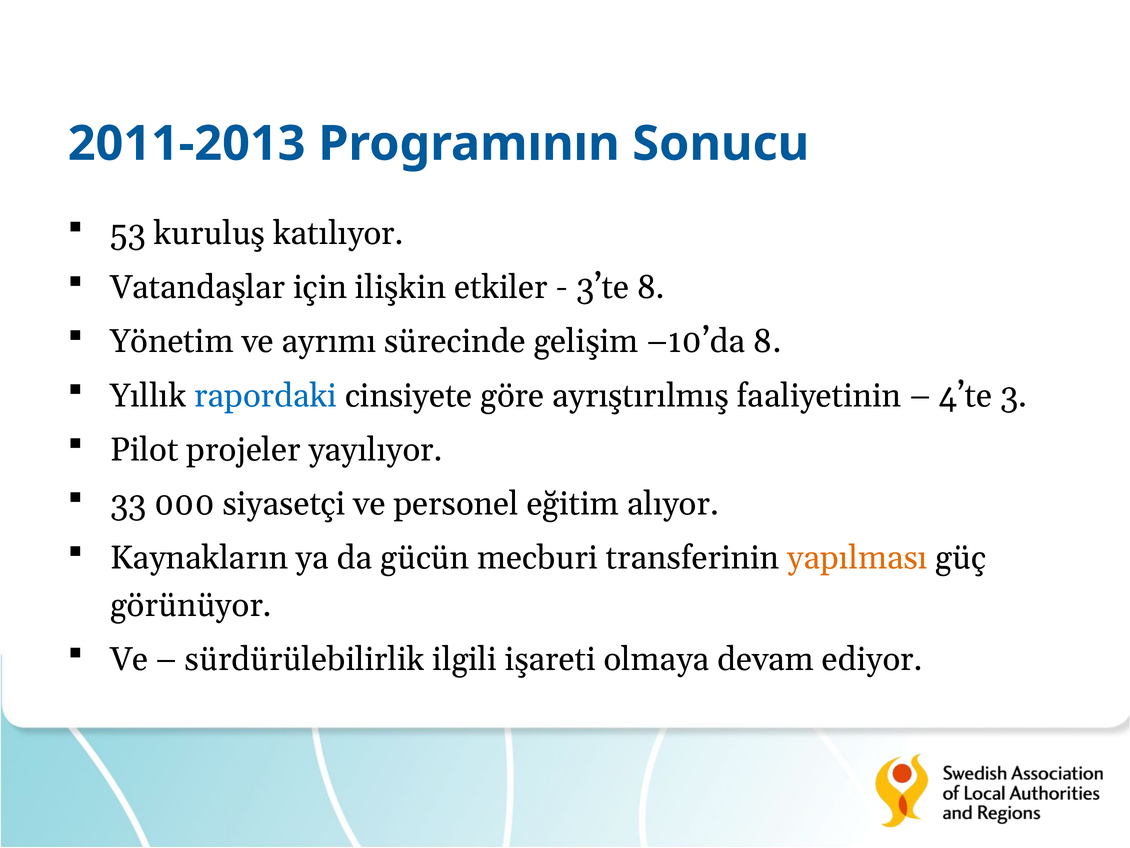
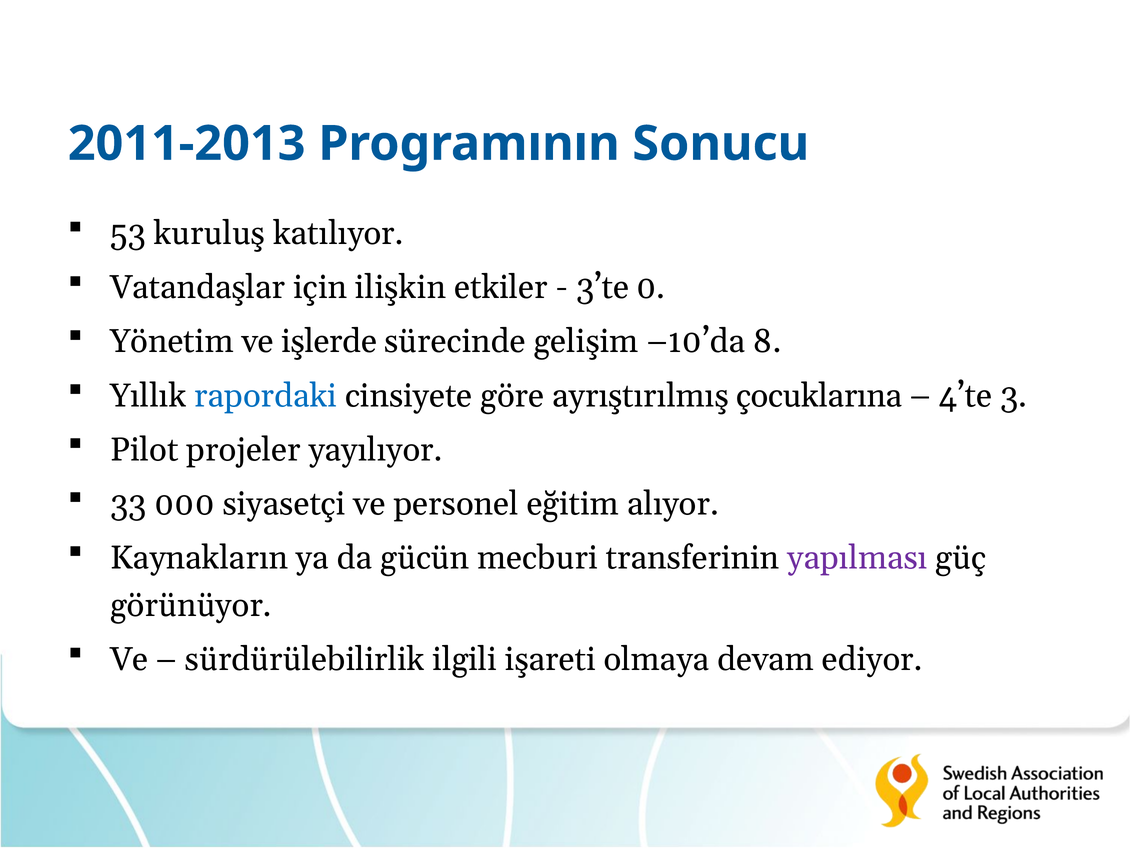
3’te 8: 8 -> 0 (651, 287)
ayrımı: ayrımı -> işlerde (329, 341)
faaliyetinin: faaliyetinin -> çocuklarına (819, 395)
yapılması colour: orange -> purple (857, 557)
